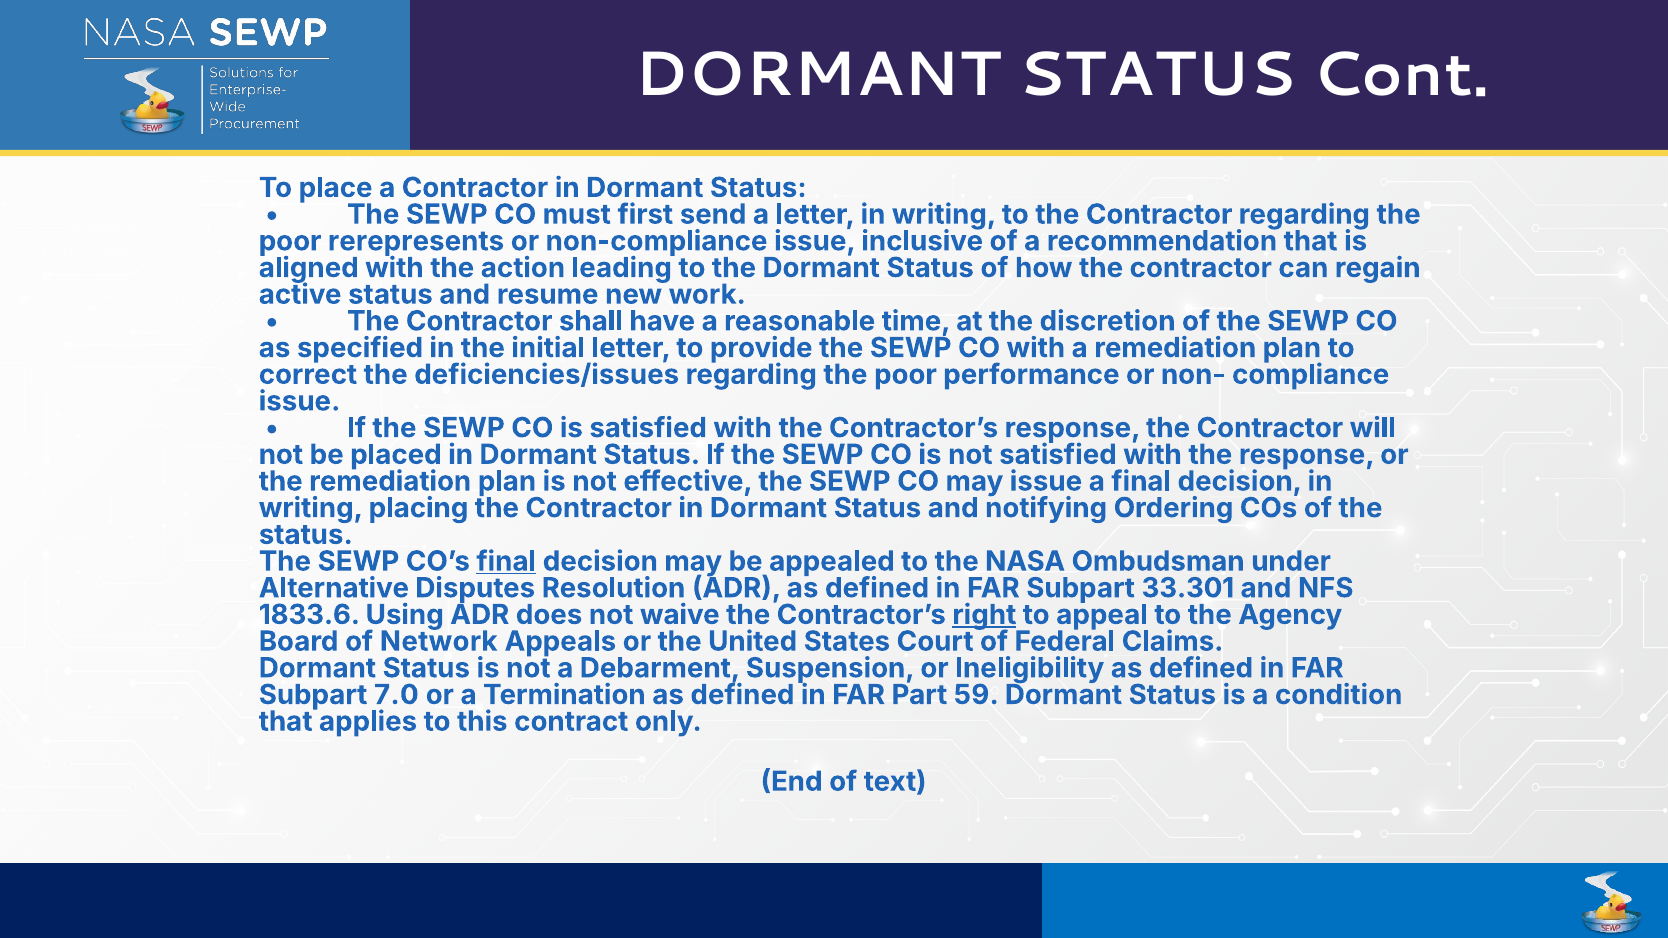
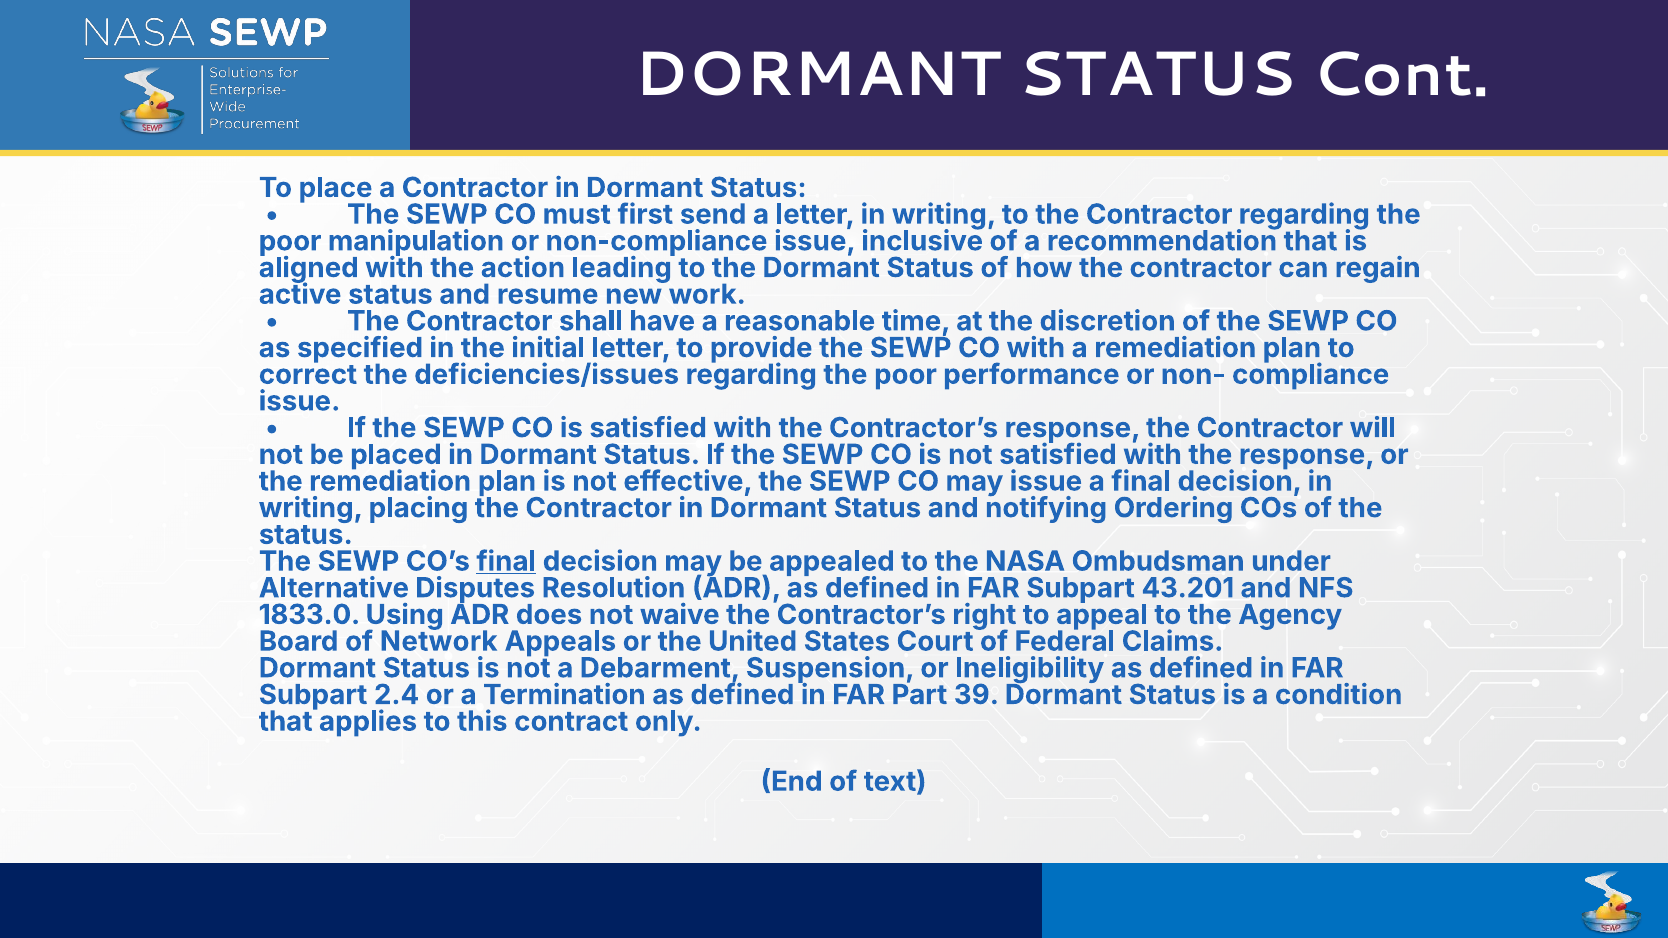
rerepresents: rerepresents -> manipulation (416, 241)
33.301: 33.301 -> 43.201 (1188, 588)
1833.6: 1833.6 -> 1833.0 (309, 615)
right underline: present -> none (984, 615)
7.0: 7.0 -> 2.4 (397, 695)
59: 59 -> 39 (976, 695)
